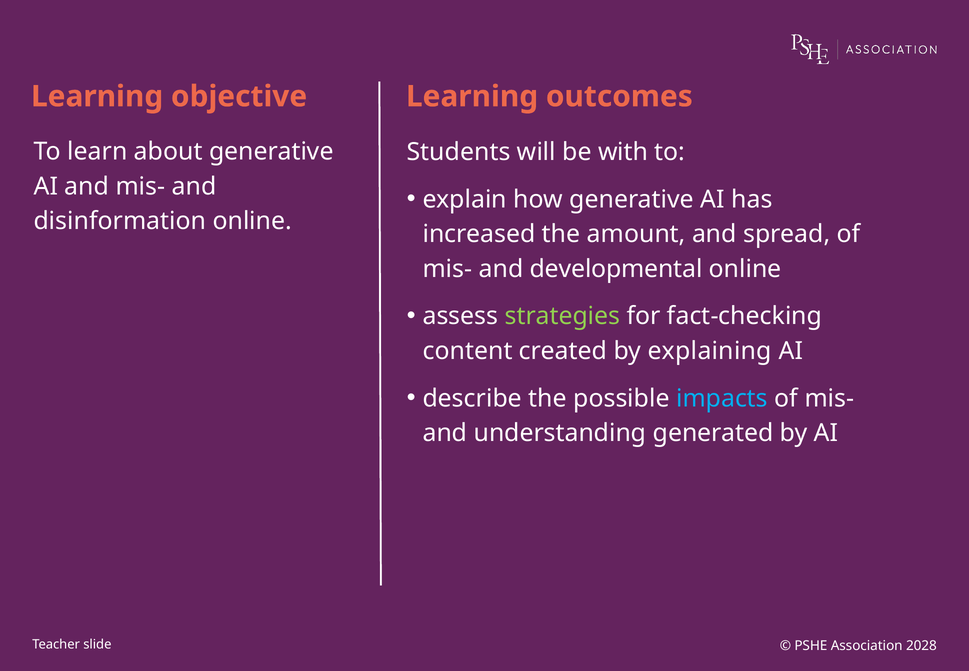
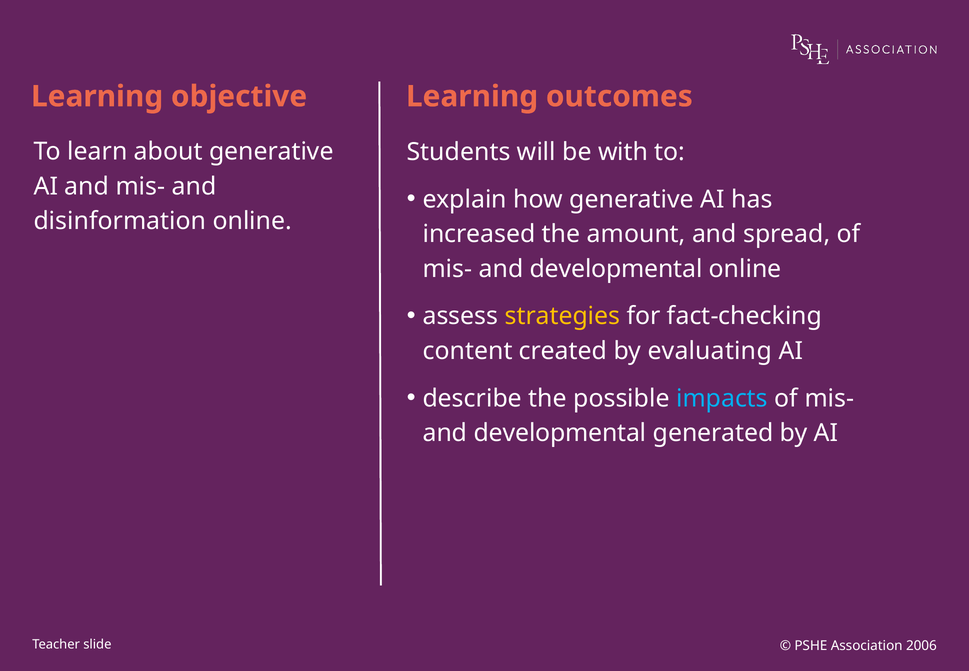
strategies colour: light green -> yellow (563, 316)
explaining: explaining -> evaluating (710, 351)
understanding: understanding -> developmental (560, 433)
2028: 2028 -> 2006 (921, 646)
